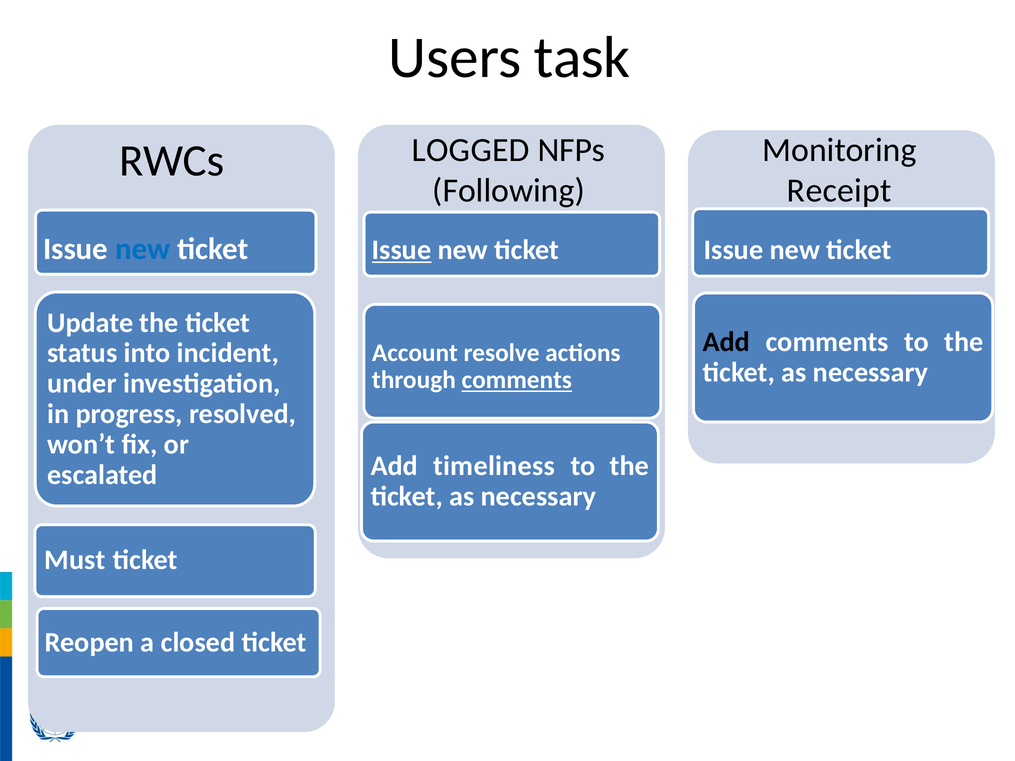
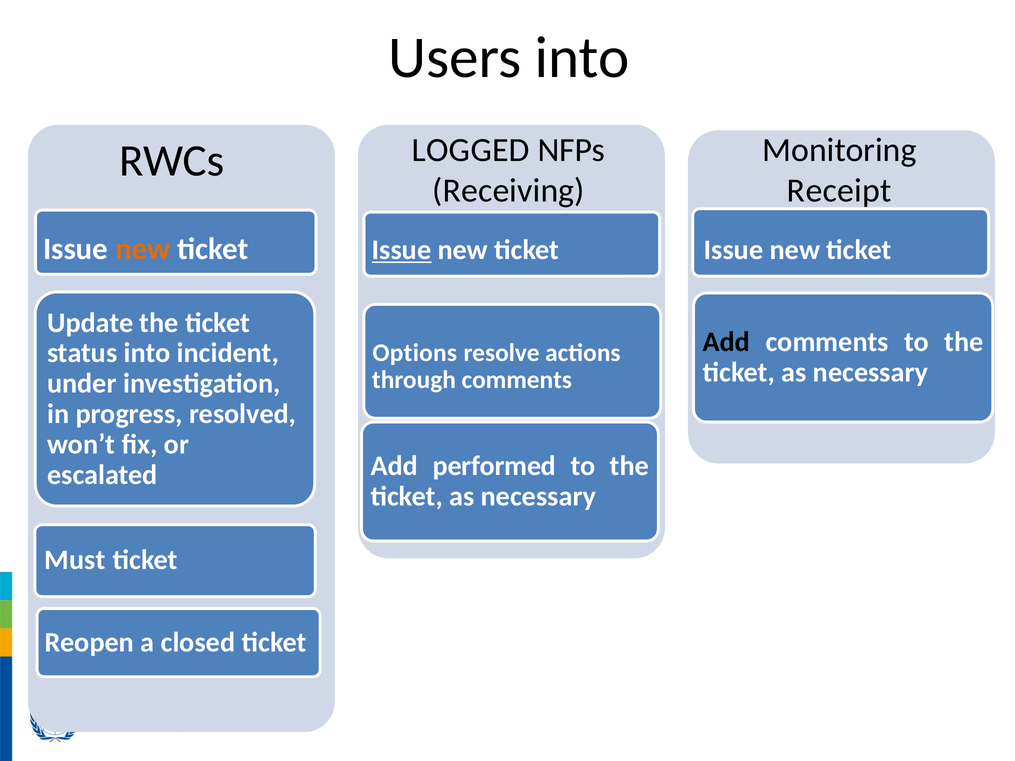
Users task: task -> into (582, 58)
Following: Following -> Receiving (509, 191)
new colour: blue -> orange (143, 249)
Account: Account -> Options (415, 353)
comments underline: present -> none (517, 380)
timeliness: timeliness -> performed (494, 466)
